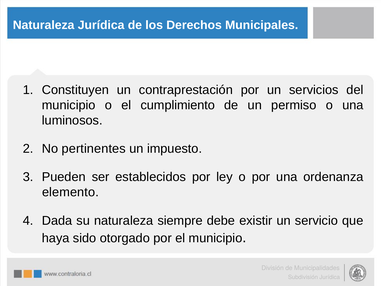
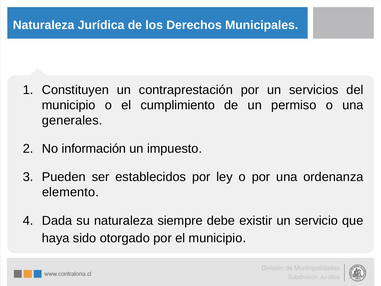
luminosos: luminosos -> generales (72, 120)
pertinentes: pertinentes -> información (94, 149)
